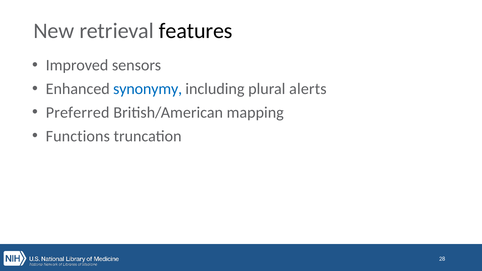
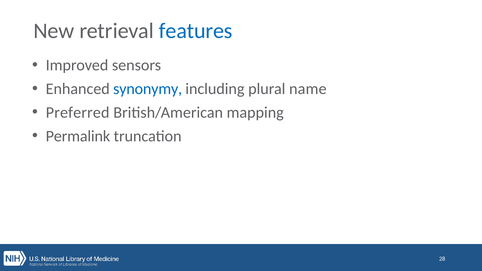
features colour: black -> blue (196, 31)
alerts: alerts -> name (308, 89)
Functions: Functions -> Permalink (78, 136)
